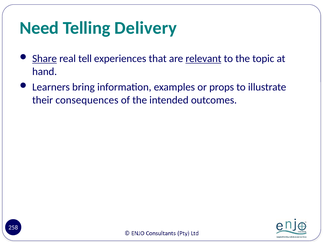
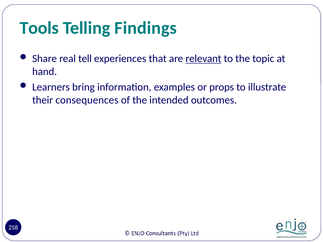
Need: Need -> Tools (39, 28)
Delivery: Delivery -> Findings (146, 28)
Share underline: present -> none (45, 59)
